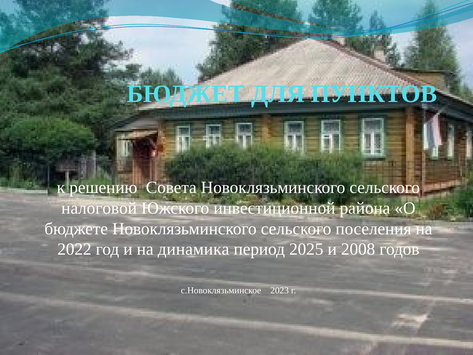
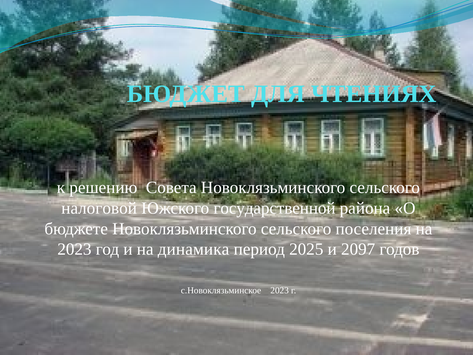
ПУНКТОВ: ПУНКТОВ -> ЧТЕНИЯХ (374, 94)
инвестиционной: инвестиционной -> государственной (275, 208)
2022: 2022 -> 2023 (74, 249)
2008: 2008 -> 2097 (358, 249)
